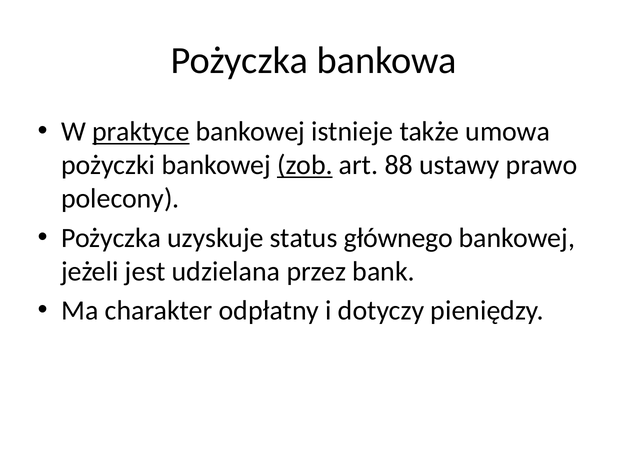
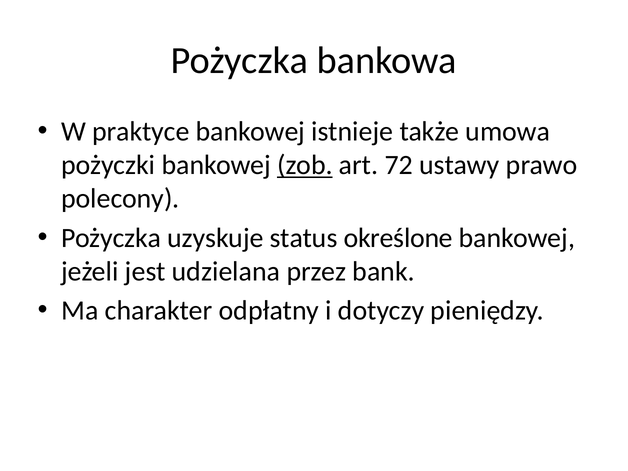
praktyce underline: present -> none (141, 132)
88: 88 -> 72 (399, 165)
głównego: głównego -> określone (398, 238)
